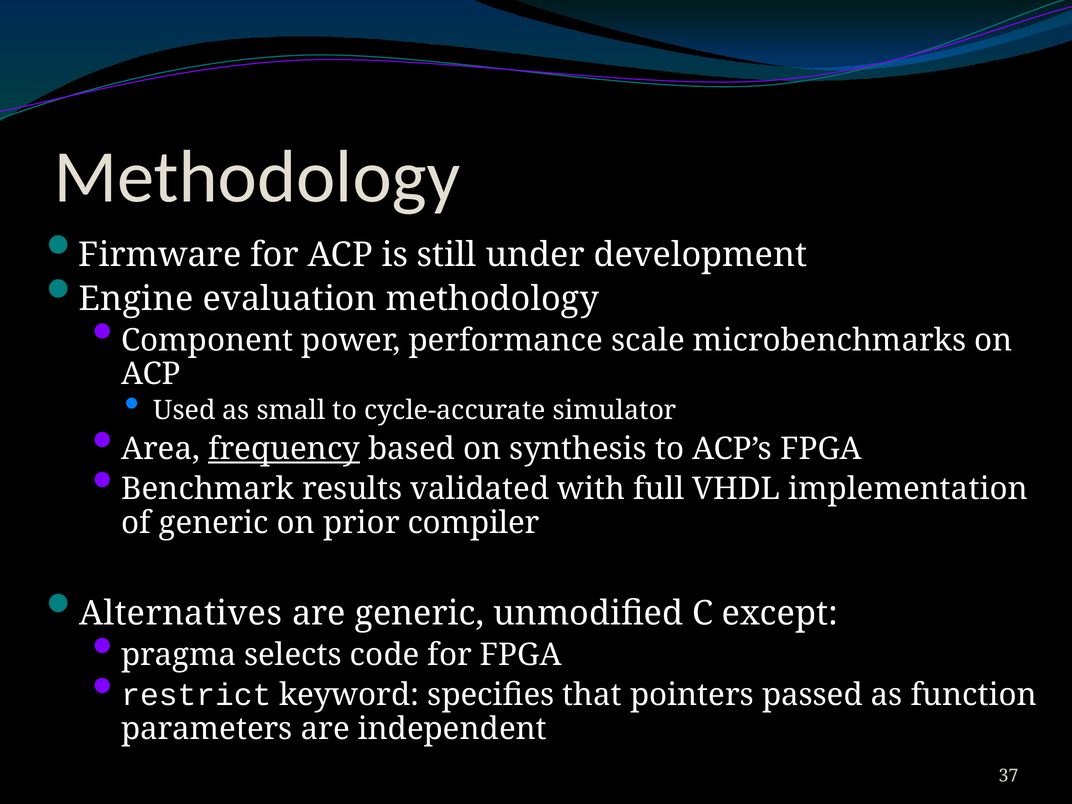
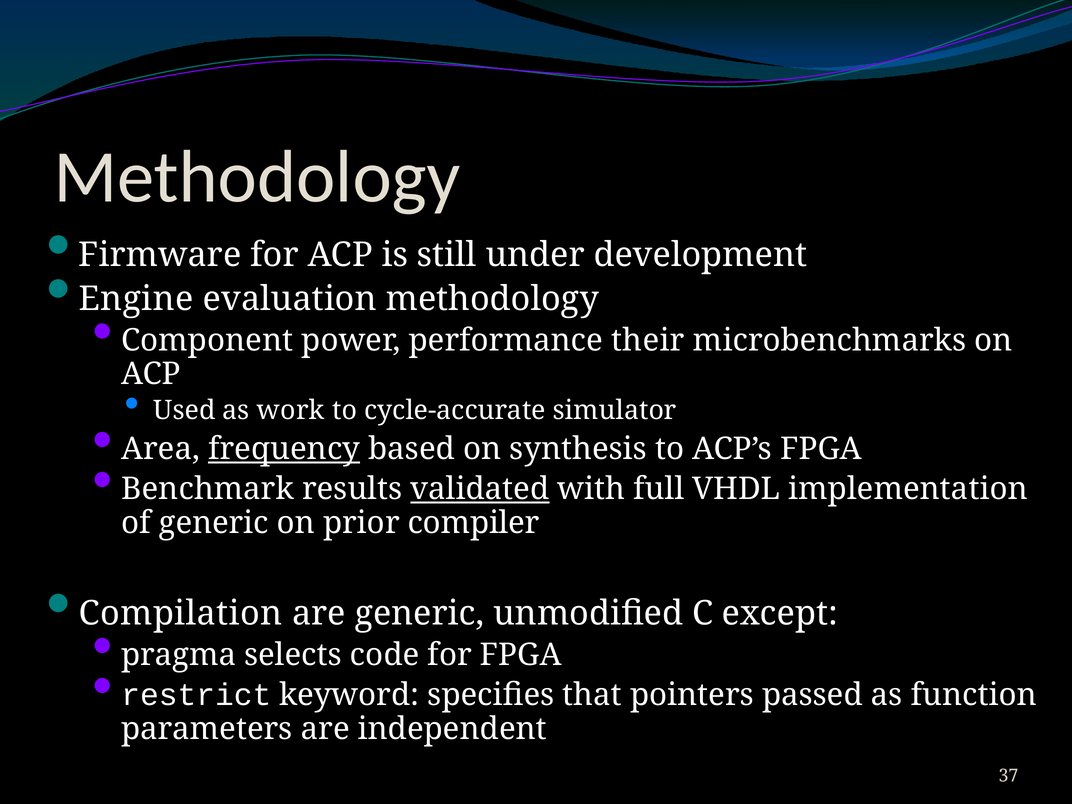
scale: scale -> their (648, 340)
small: small -> work (291, 411)
validated underline: none -> present (480, 489)
Alternatives: Alternatives -> Compilation (181, 614)
